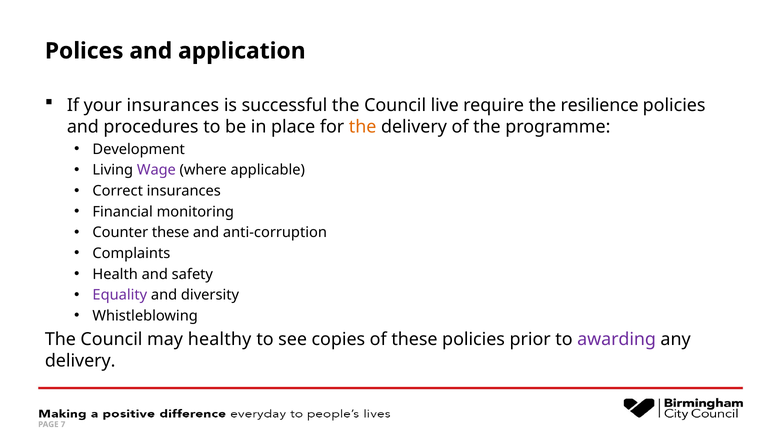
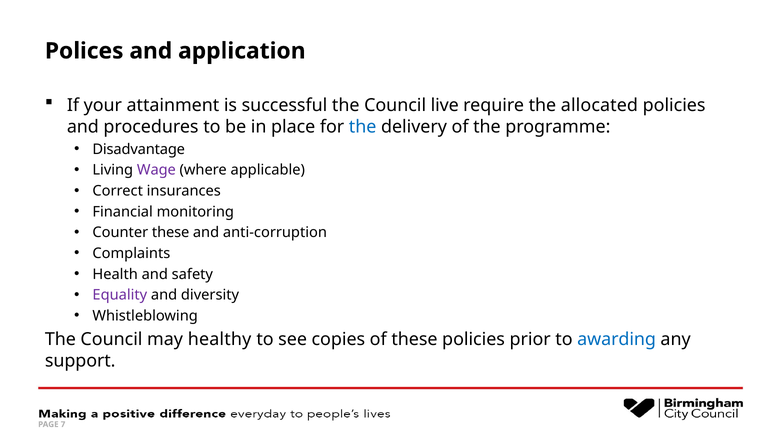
your insurances: insurances -> attainment (173, 105)
resilience: resilience -> allocated (599, 105)
the colour: orange -> blue (363, 127)
Development: Development -> Disadvantage (139, 149)
awarding colour: purple -> blue (617, 340)
delivery: delivery -> support (80, 361)
